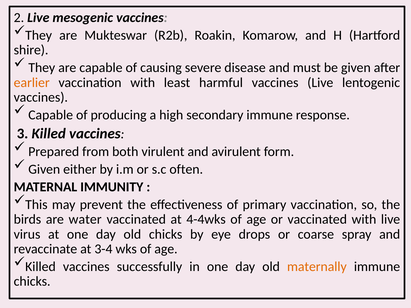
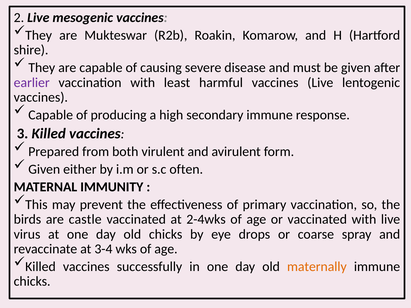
earlier colour: orange -> purple (32, 83)
water: water -> castle (85, 220)
4-4wks: 4-4wks -> 2-4wks (206, 220)
